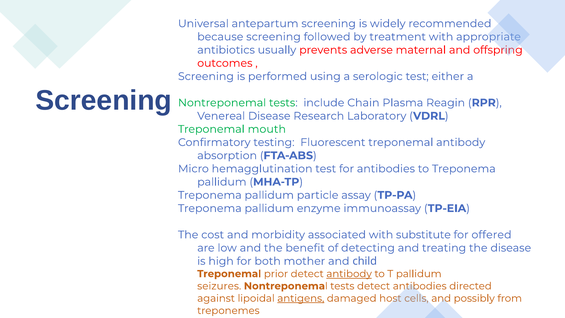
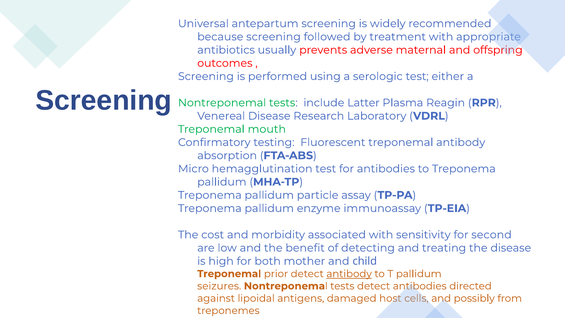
Chain: Chain -> Latter (363, 103)
substitute: substitute -> sensitivity (423, 235)
offered: offered -> second (492, 235)
antigens underline: present -> none (301, 298)
